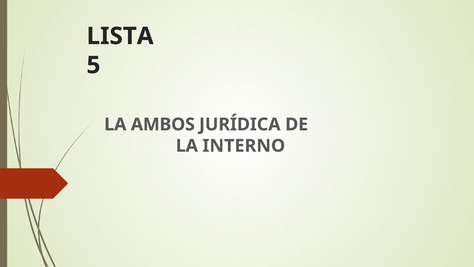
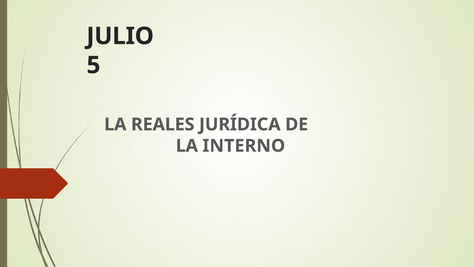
LISTA: LISTA -> JULIO (120, 36)
AMBOS: AMBOS -> REALES (163, 124)
